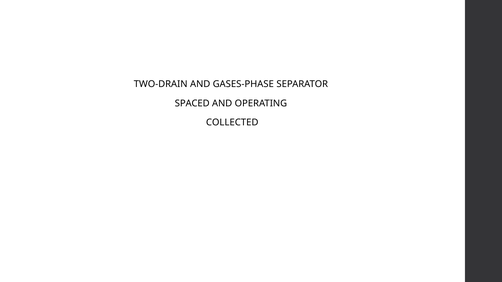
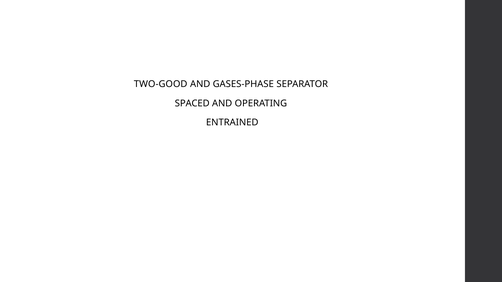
TWO-DRAIN: TWO-DRAIN -> TWO-GOOD (161, 84)
COLLECTED: COLLECTED -> ENTRAINED (232, 123)
